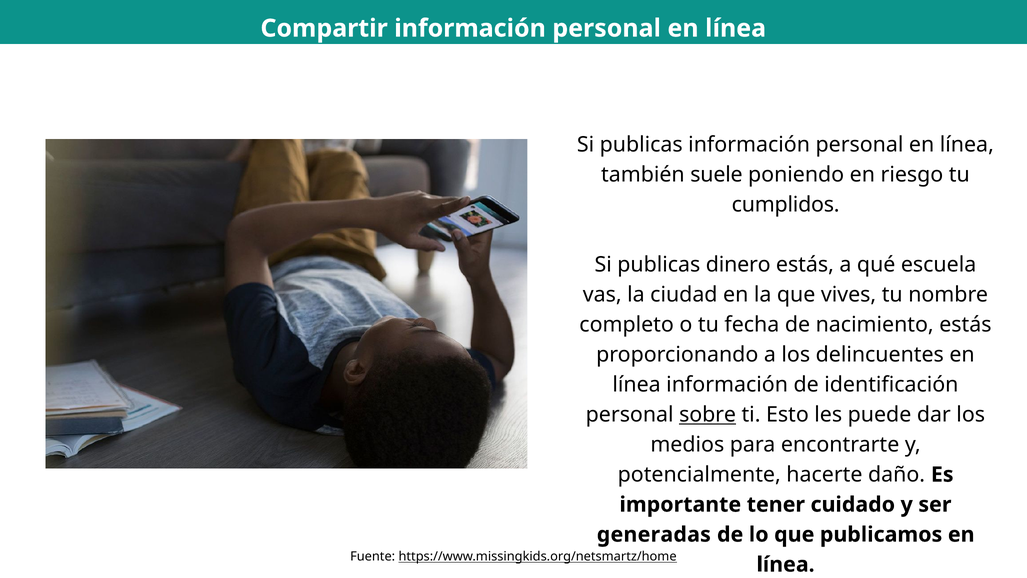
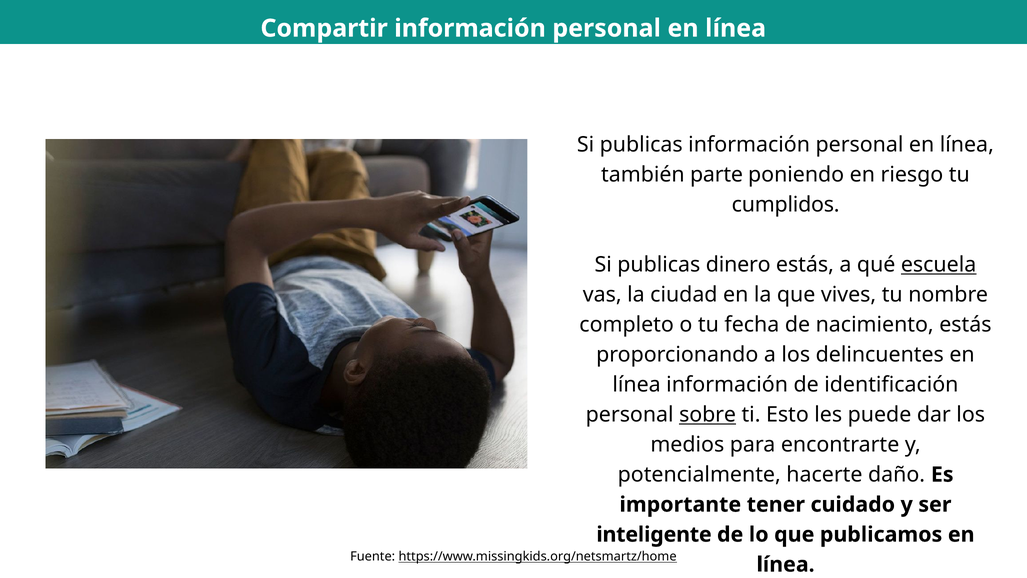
suele: suele -> parte (716, 175)
escuela underline: none -> present (939, 265)
generadas: generadas -> inteligente (654, 534)
